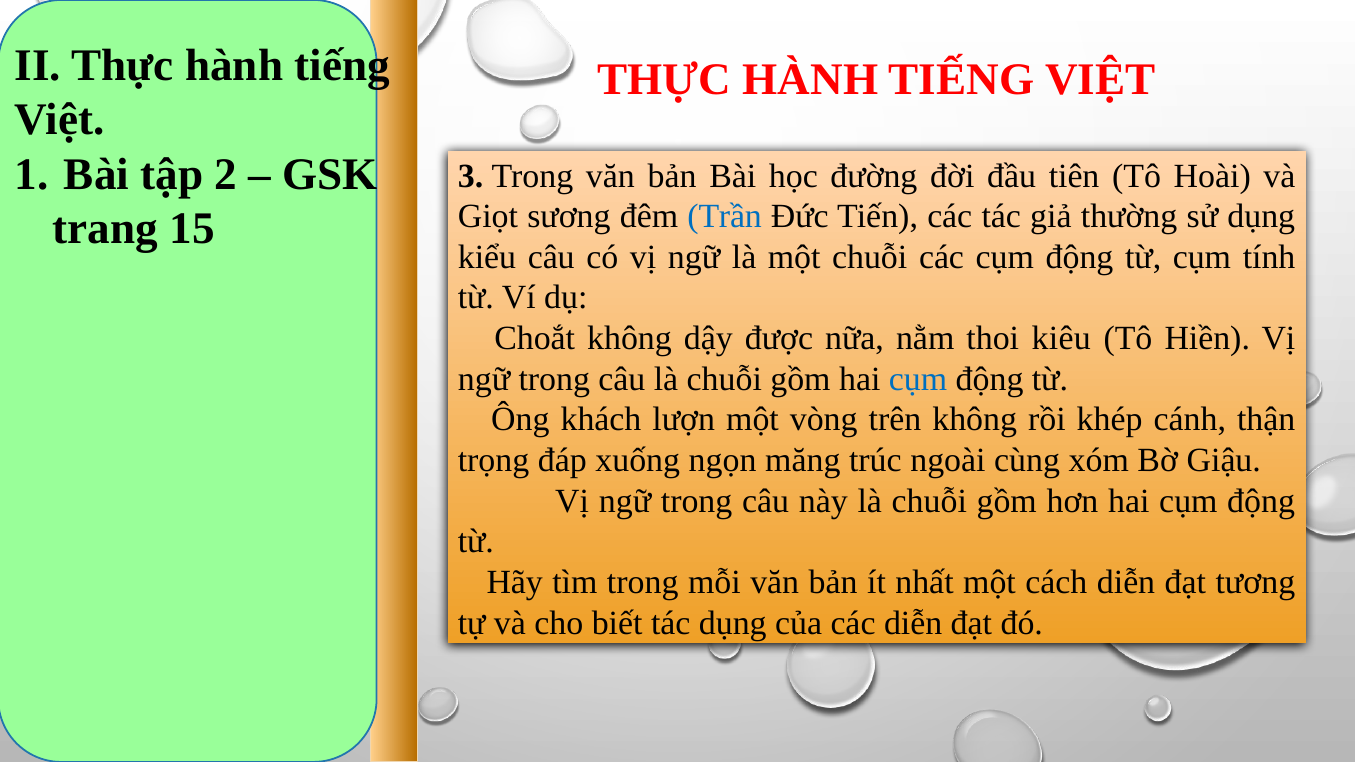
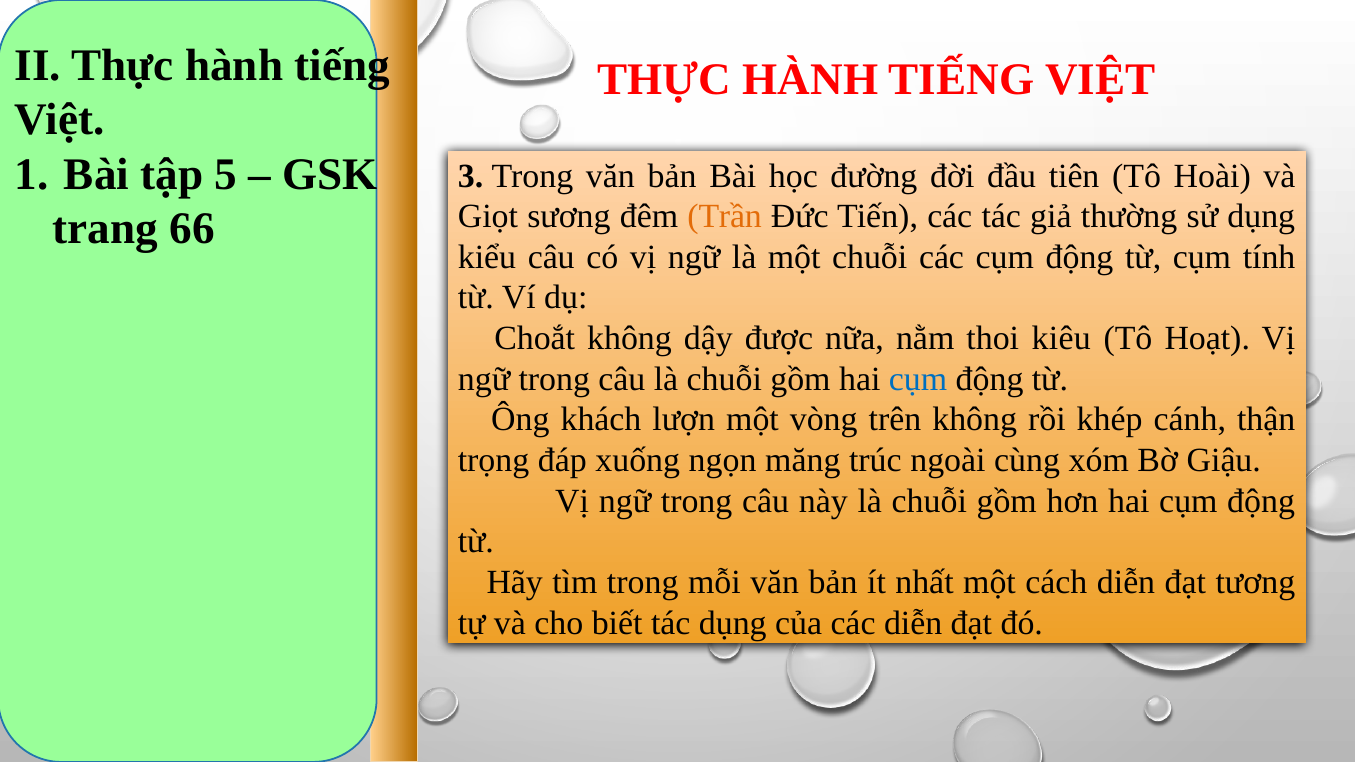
2: 2 -> 5 (226, 174)
Trần colour: blue -> orange (725, 217)
15: 15 -> 66 (192, 228)
Hiền: Hiền -> Hoạt (1207, 338)
